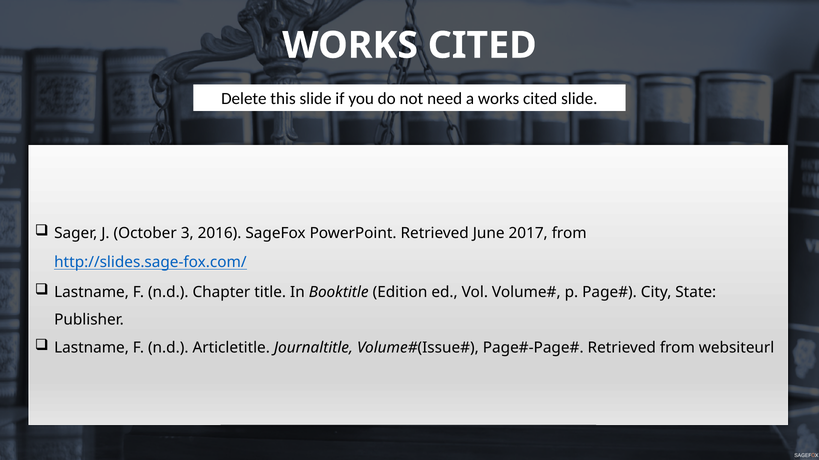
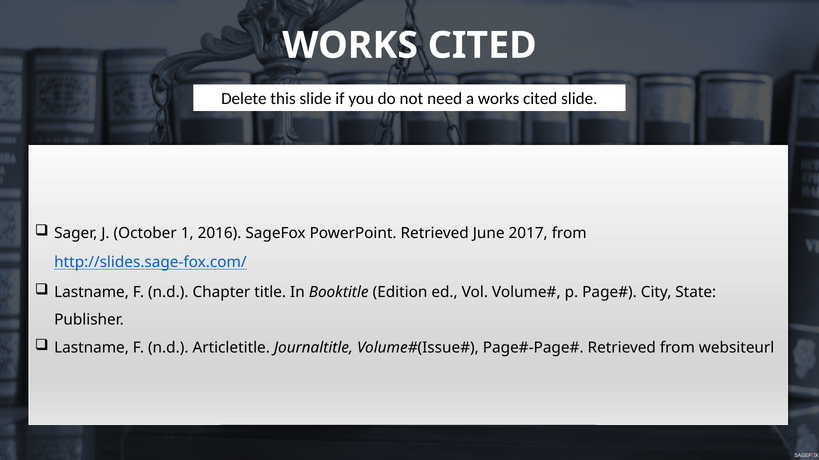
3: 3 -> 1 (187, 234)
